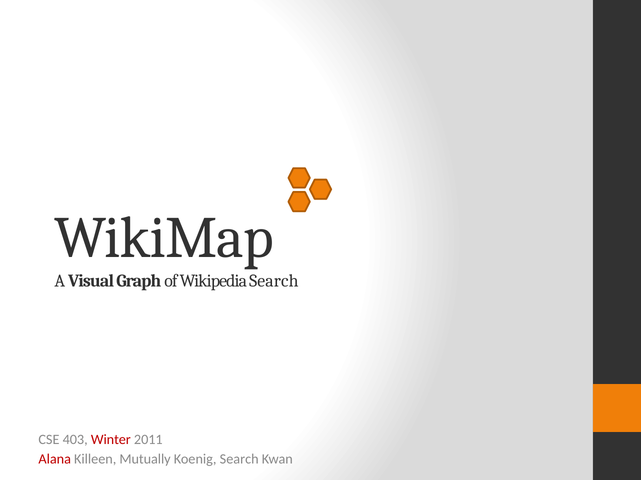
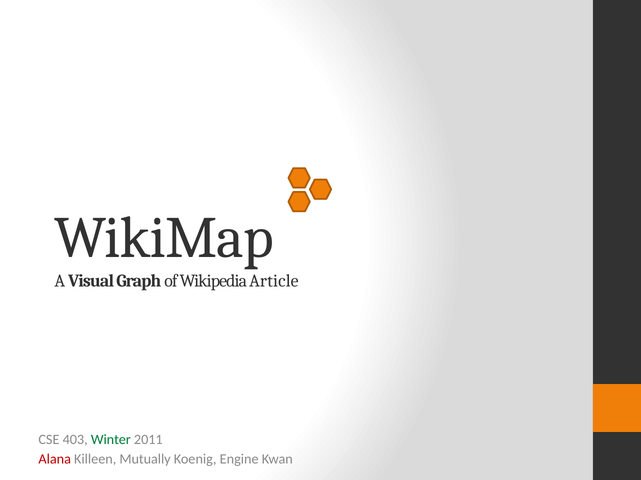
Wikipedia Search: Search -> Article (274, 281)
Winter colour: red -> green (111, 440)
Koenig Search: Search -> Engine (239, 460)
